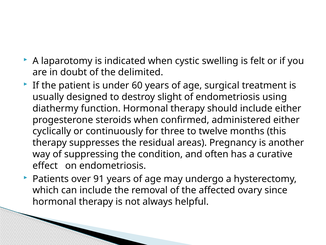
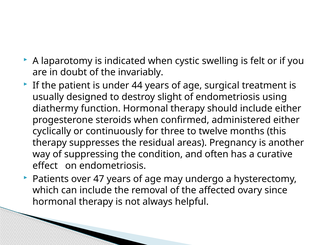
delimited: delimited -> invariably (141, 72)
60: 60 -> 44 (137, 85)
91: 91 -> 47 (99, 179)
